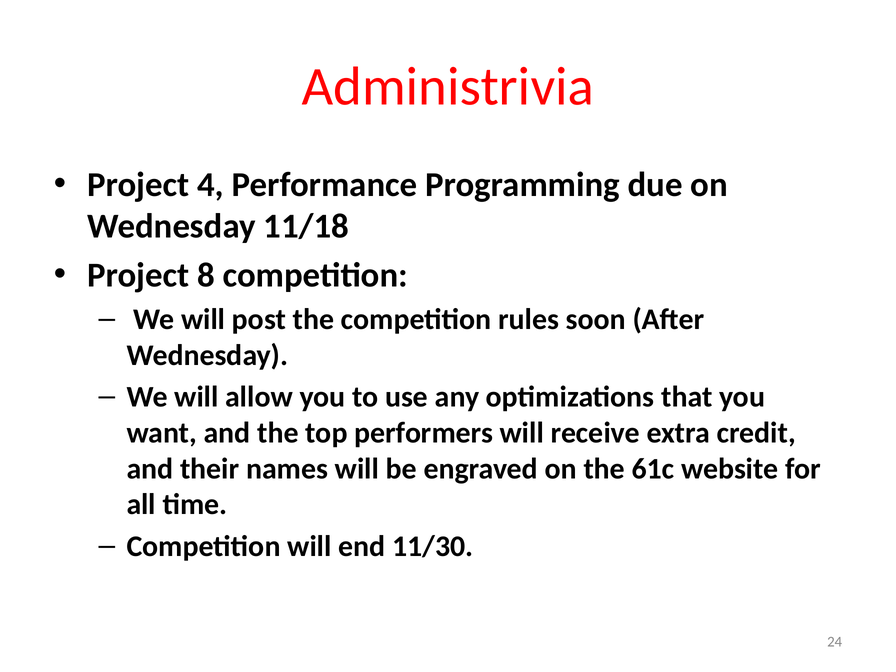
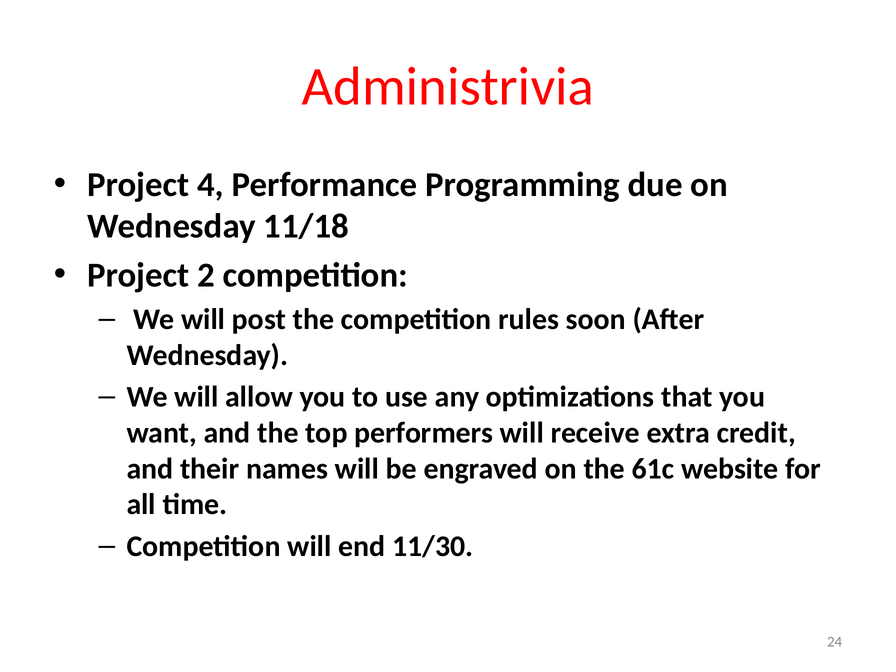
8: 8 -> 2 (206, 275)
